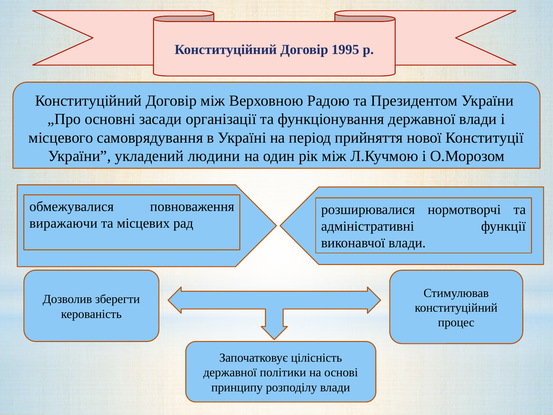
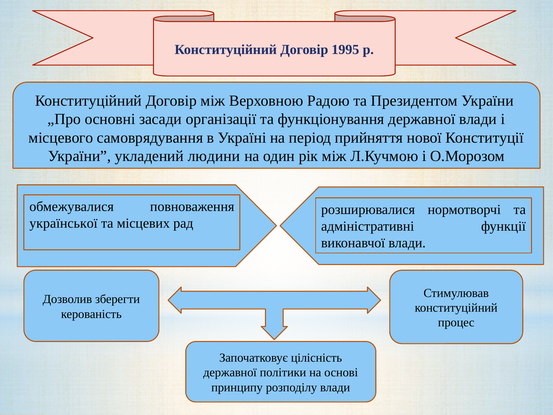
виражаючи: виражаючи -> української (63, 223)
